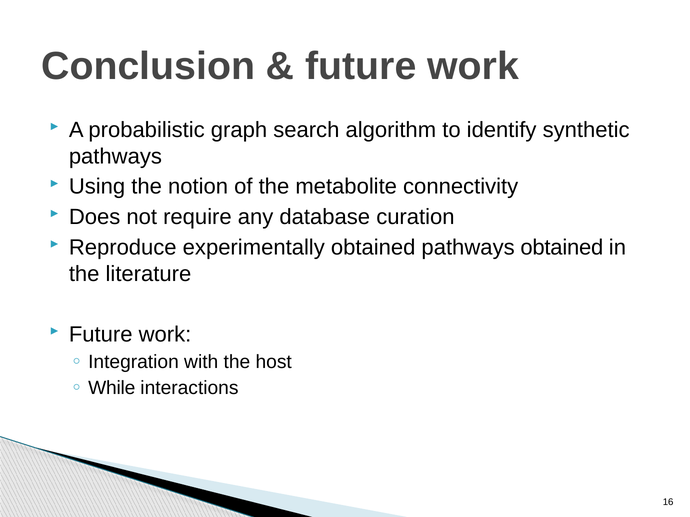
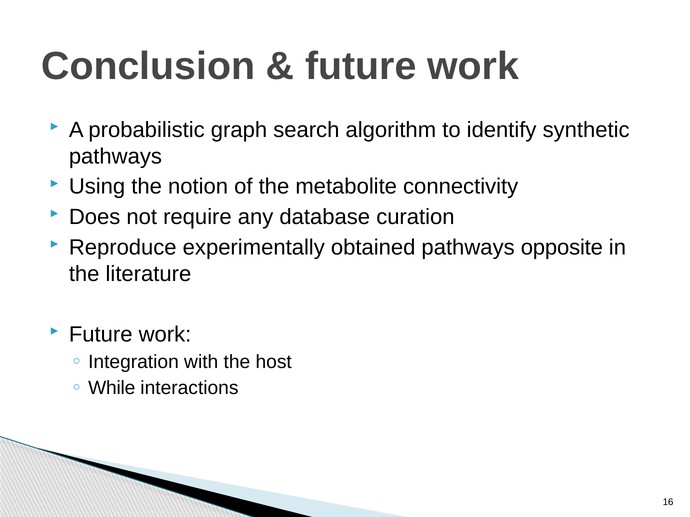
pathways obtained: obtained -> opposite (562, 248)
